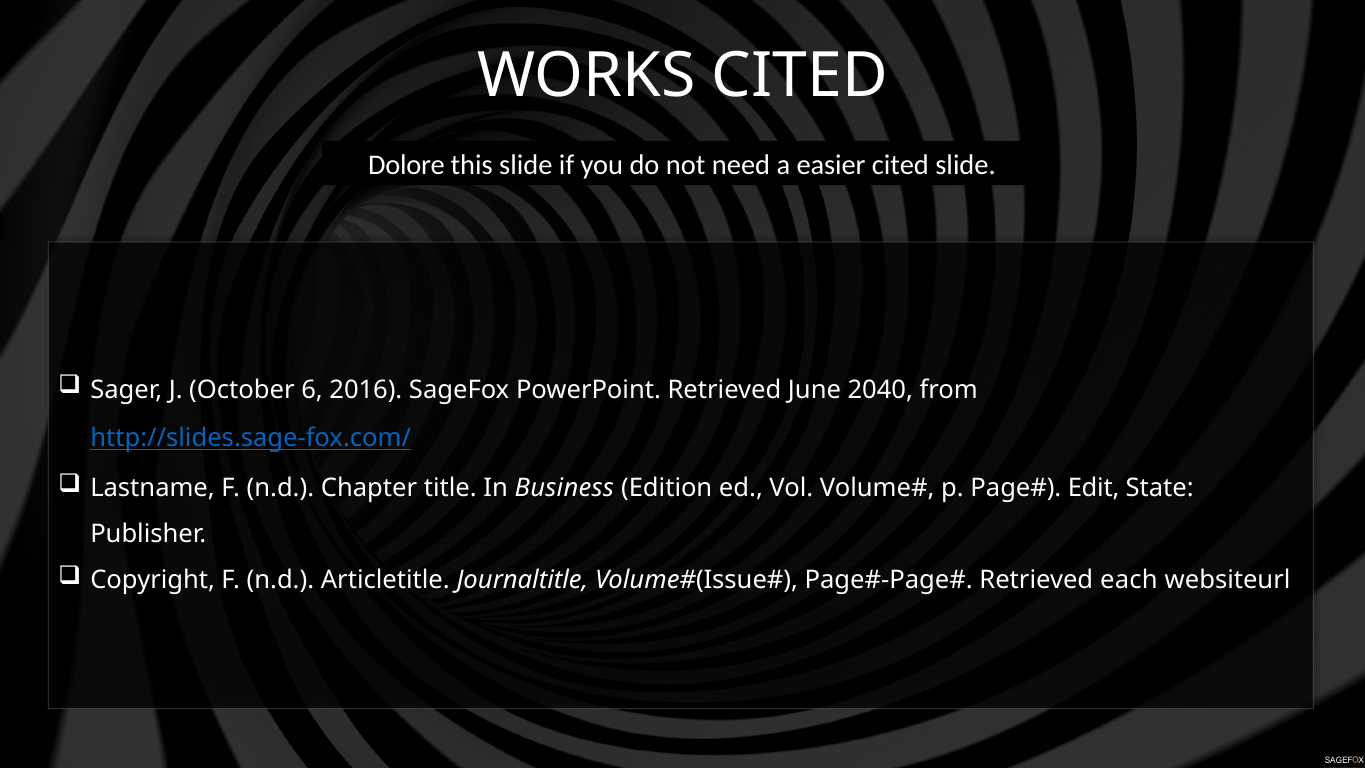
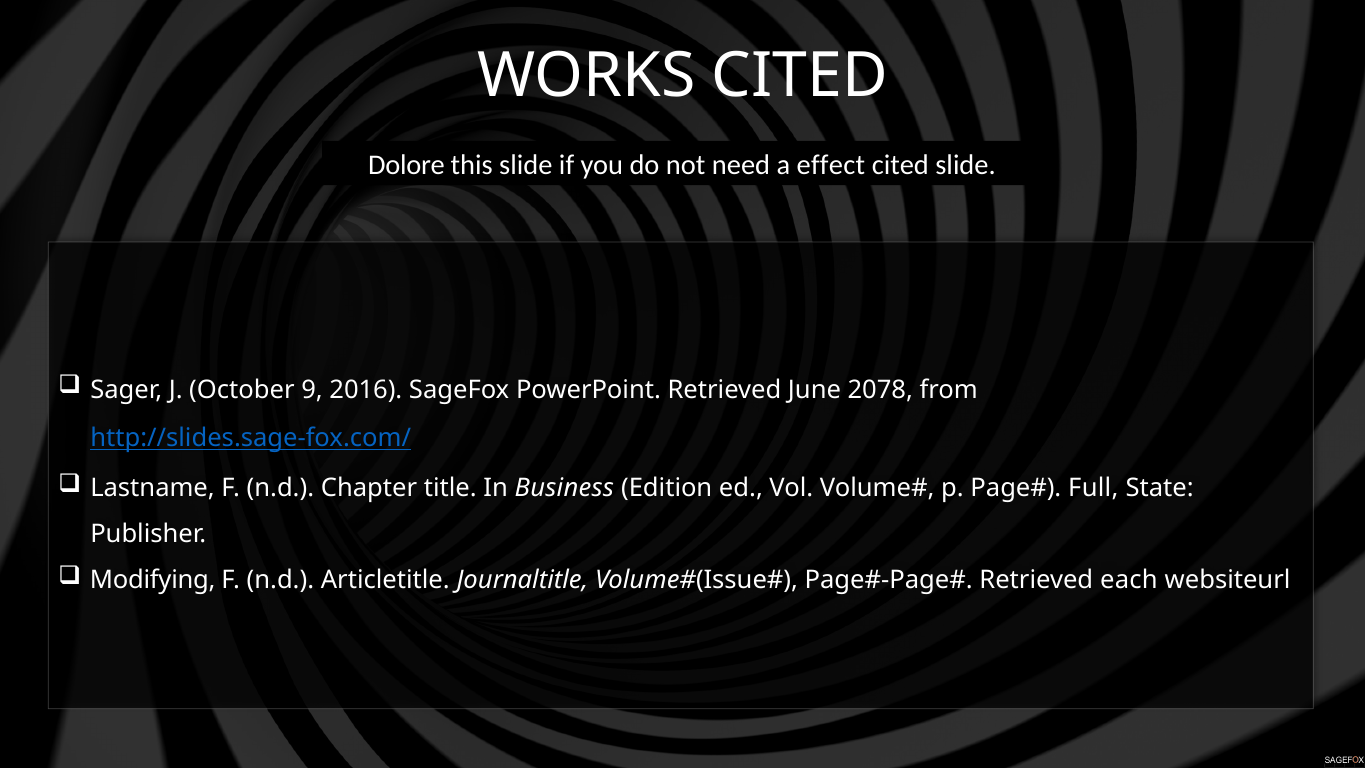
easier: easier -> effect (831, 165)
6: 6 -> 9 (312, 390)
2040: 2040 -> 2078 (880, 390)
Edit: Edit -> Full (1093, 488)
Copyright: Copyright -> Modifying (153, 580)
